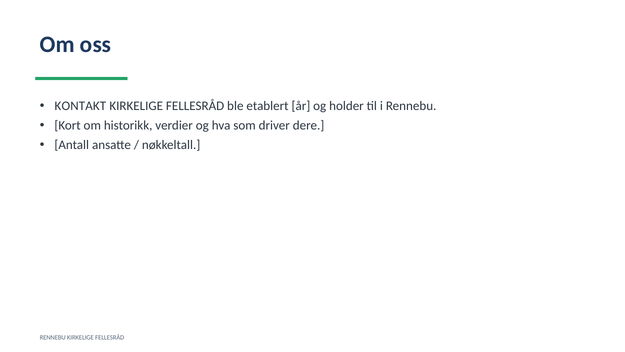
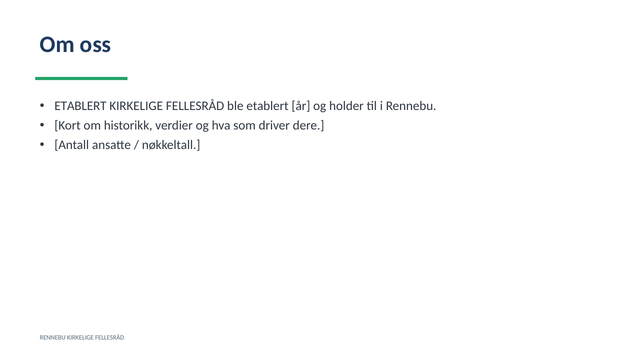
KONTAKT: KONTAKT -> ETABLERT (80, 106)
